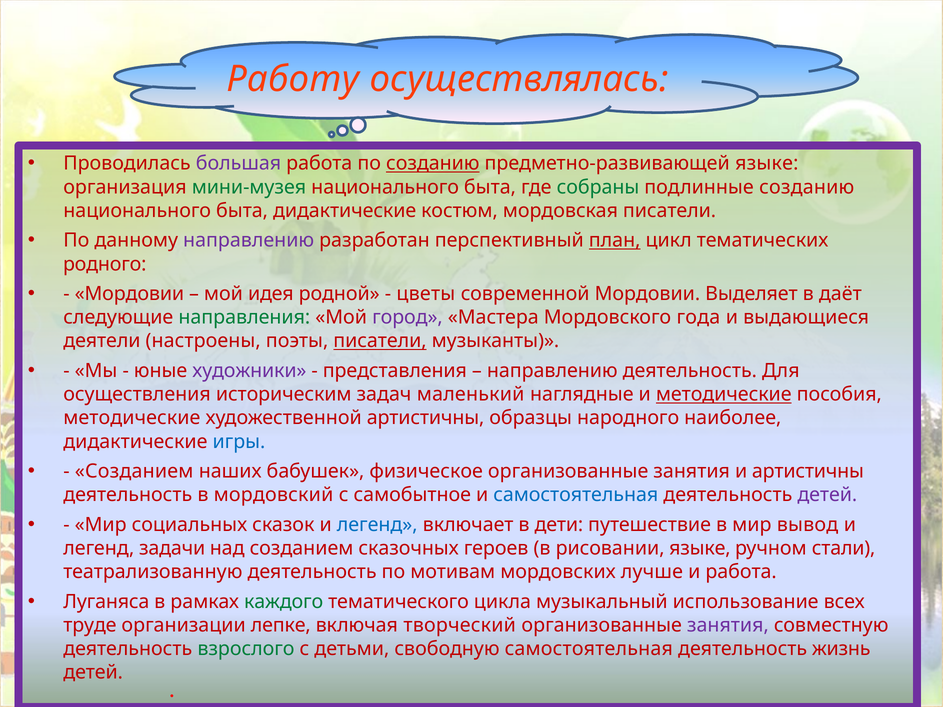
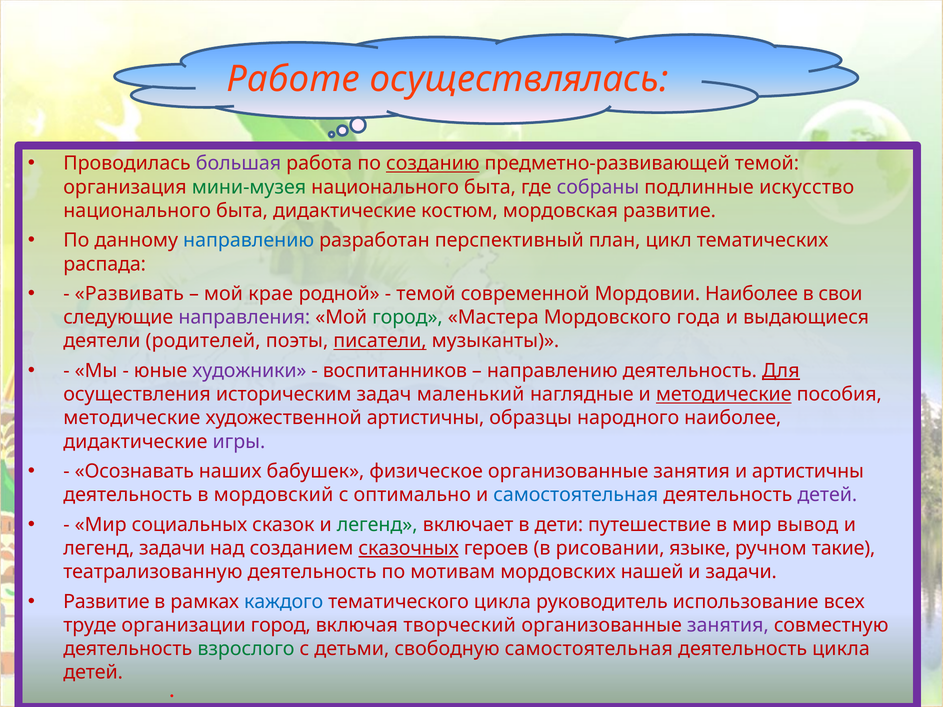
Работу: Работу -> Работе (293, 79)
предметно-развивающей языке: языке -> темой (767, 164)
собраны colour: green -> purple (598, 187)
подлинные созданию: созданию -> искусство (807, 187)
мордовская писатели: писатели -> развитие (669, 211)
направлению colour: purple -> blue (249, 241)
план underline: present -> none (615, 241)
родного: родного -> распада (105, 264)
Мордовии: Мордовии -> Развивать (129, 294)
идея: идея -> крае (271, 294)
цветы: цветы -> темой (426, 294)
Мордовии Выделяет: Выделяет -> Наиболее (752, 294)
даёт: даёт -> свои (841, 294)
направления colour: green -> purple (244, 318)
город colour: purple -> green (407, 318)
настроены: настроены -> родителей (203, 341)
представления: представления -> воспитанников (395, 371)
Для underline: none -> present (781, 371)
игры colour: blue -> purple (239, 442)
Созданием: Созданием -> Осознавать (134, 472)
самобытное: самобытное -> оптимально (412, 495)
легенд colour: blue -> green (377, 525)
сказочных underline: none -> present (409, 549)
стали: стали -> такие (844, 549)
лучше: лучше -> нашей (652, 572)
и работа: работа -> задачи (741, 572)
Луганяса: Луганяса -> Развитие (106, 602)
каждого colour: green -> blue (284, 602)
музыкальный: музыкальный -> руководитель (602, 602)
организации лепке: лепке -> город (281, 626)
деятельность жизнь: жизнь -> цикла (841, 649)
